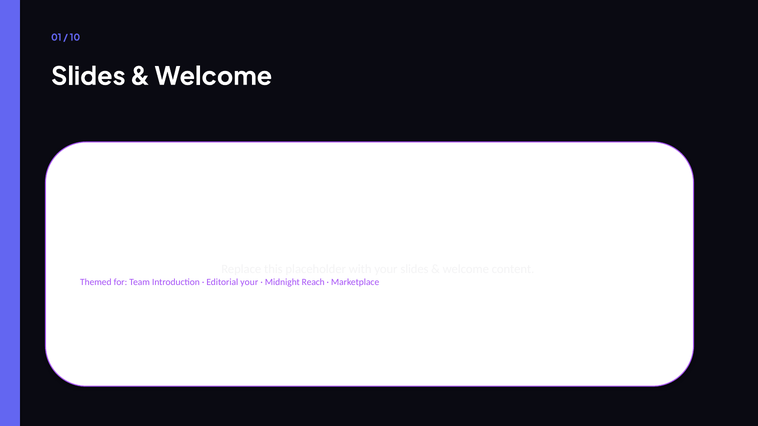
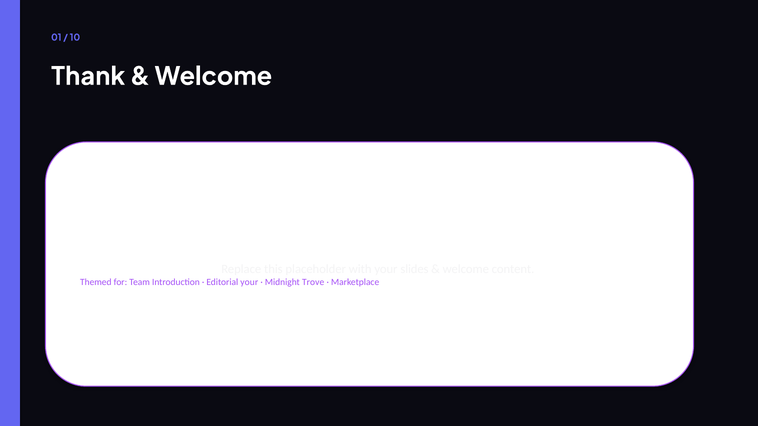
Slides: Slides -> Thank (88, 77)
Reach: Reach -> Trove (313, 283)
